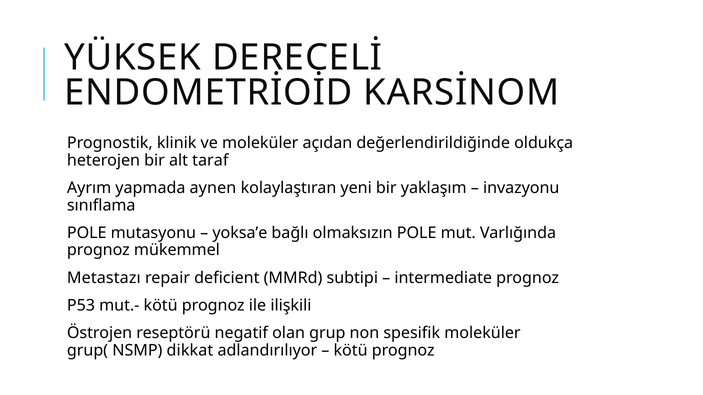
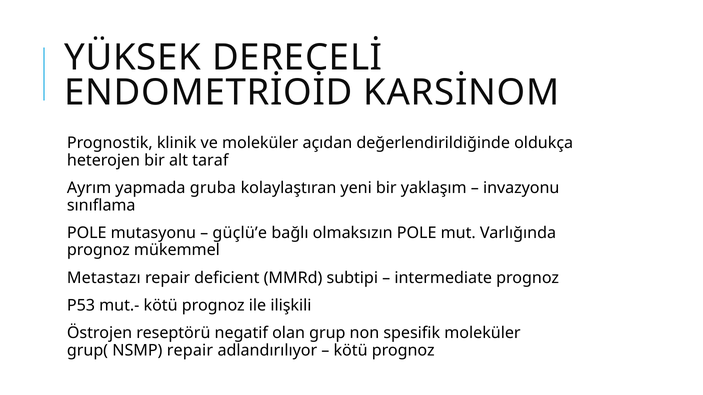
aynen: aynen -> gruba (213, 188)
yoksa’e: yoksa’e -> güçlü’e (240, 233)
NSMP dikkat: dikkat -> repair (190, 351)
